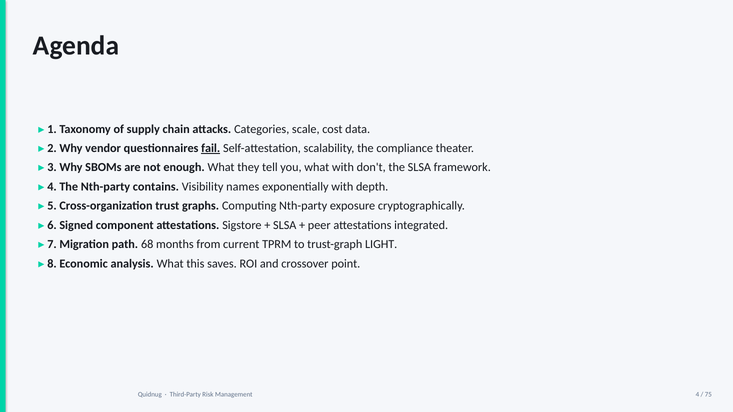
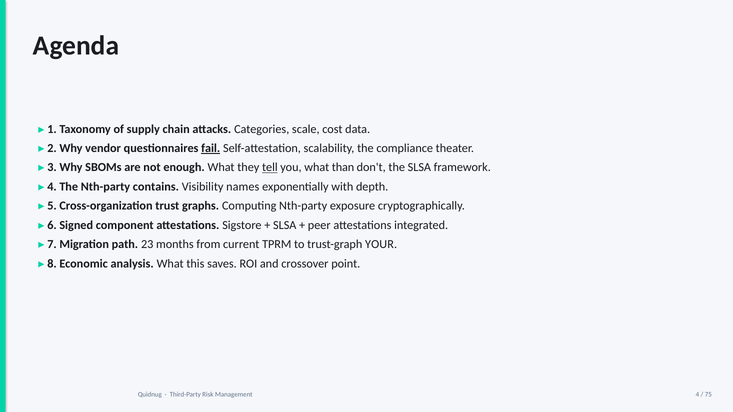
tell underline: none -> present (270, 168)
what with: with -> than (343, 168)
68: 68 -> 23 (147, 245)
LIGHT: LIGHT -> YOUR (381, 245)
